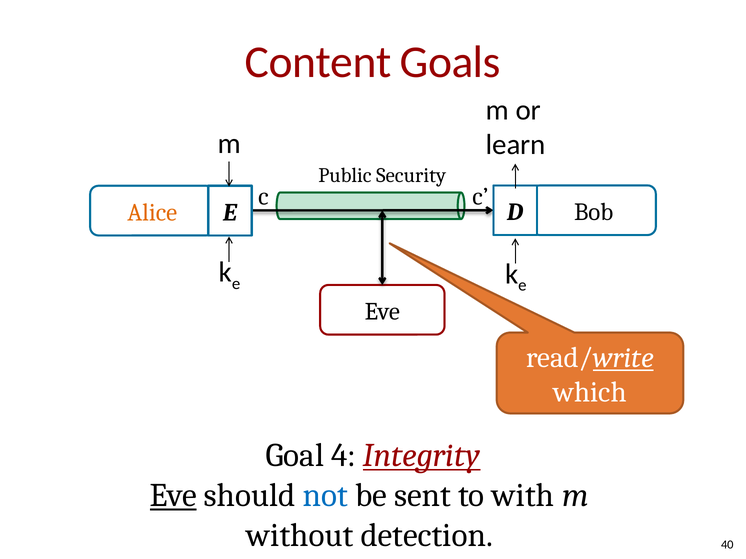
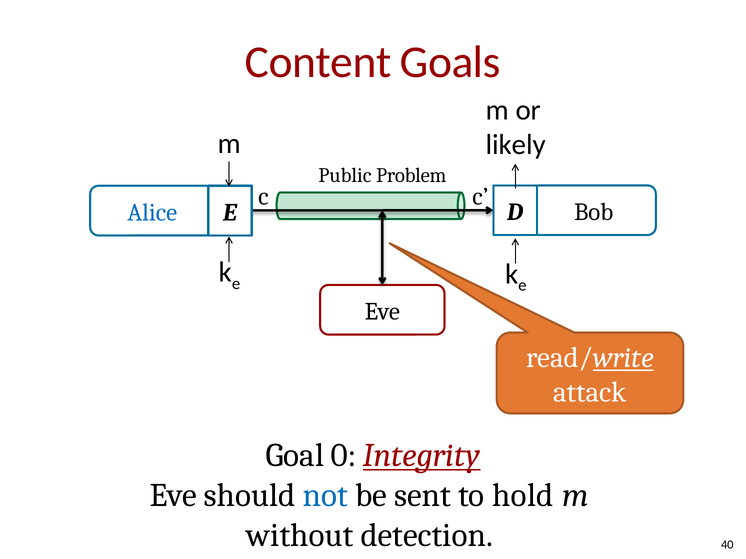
learn: learn -> likely (516, 145)
Security: Security -> Problem (411, 176)
Alice colour: orange -> blue (152, 213)
which: which -> attack (590, 393)
4: 4 -> 0 (344, 456)
Eve underline: present -> none (173, 496)
with: with -> hold (523, 496)
